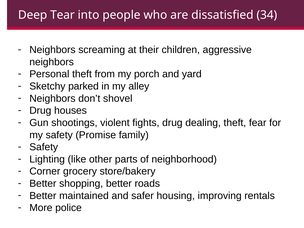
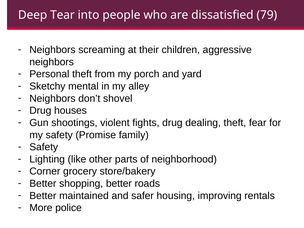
34: 34 -> 79 (267, 15)
parked: parked -> mental (83, 86)
